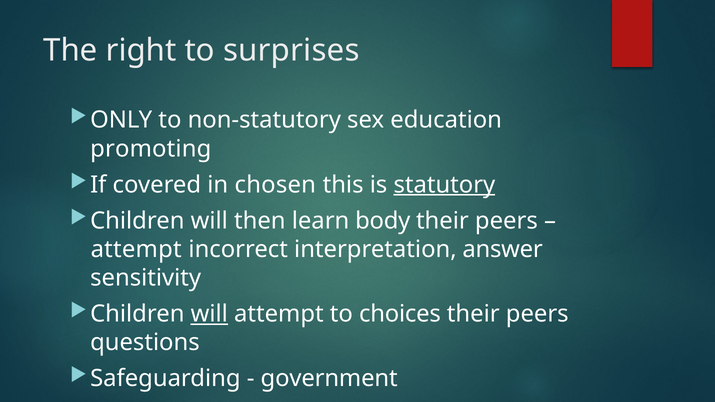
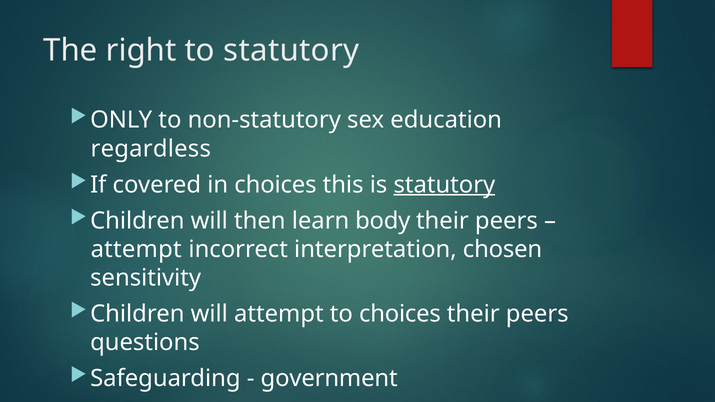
to surprises: surprises -> statutory (291, 50)
promoting: promoting -> regardless (151, 149)
in chosen: chosen -> choices (275, 185)
answer: answer -> chosen (503, 249)
will underline: present -> none (209, 314)
